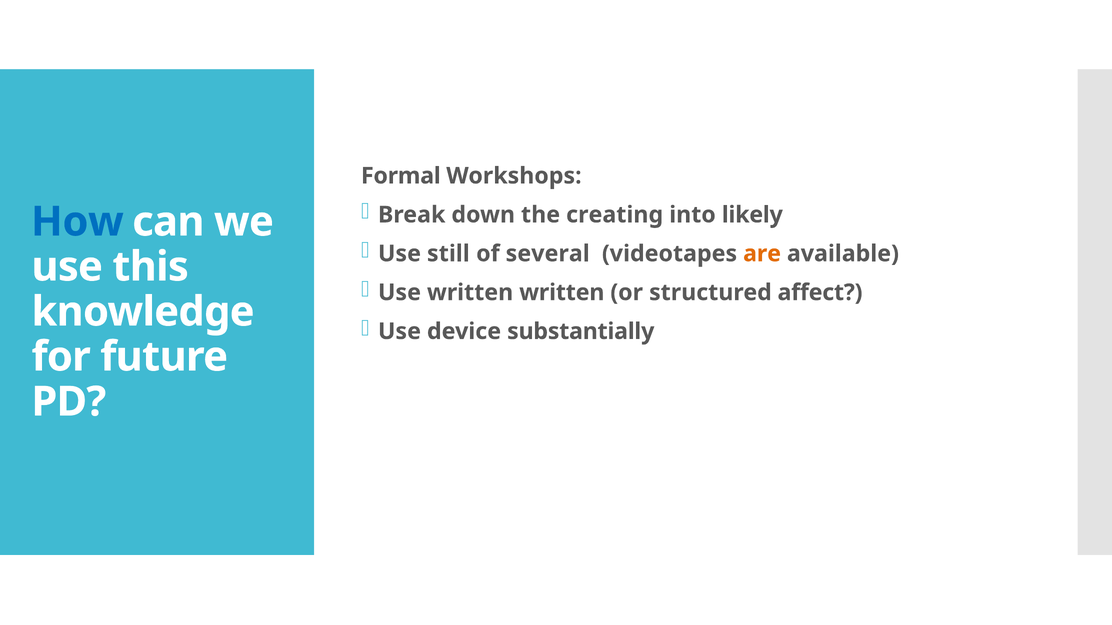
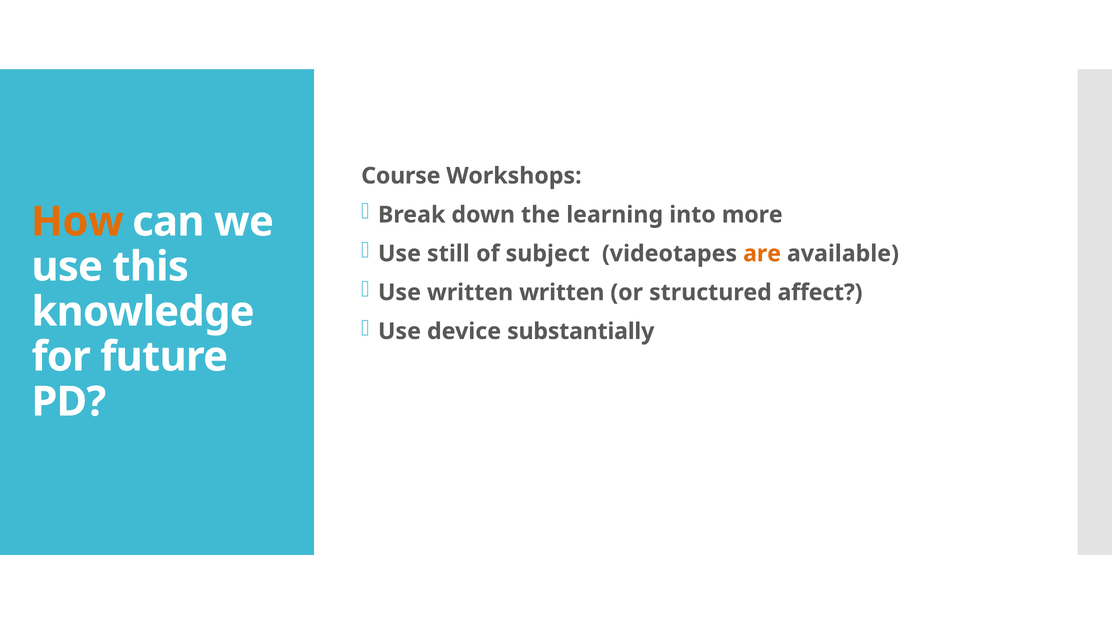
Formal: Formal -> Course (401, 176)
creating: creating -> learning (615, 215)
likely: likely -> more (752, 215)
How colour: blue -> orange (77, 222)
several: several -> subject (548, 254)
